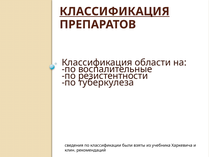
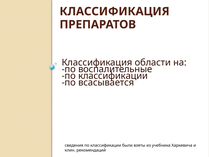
КЛАССИФИКАЦИЯ underline: present -> none (115, 11)
резистентности: резистентности -> классификации (113, 76)
туберкулеза: туберкулеза -> всасывается (106, 82)
